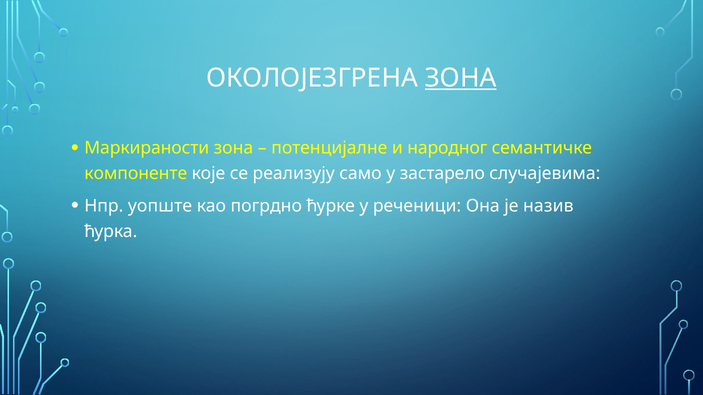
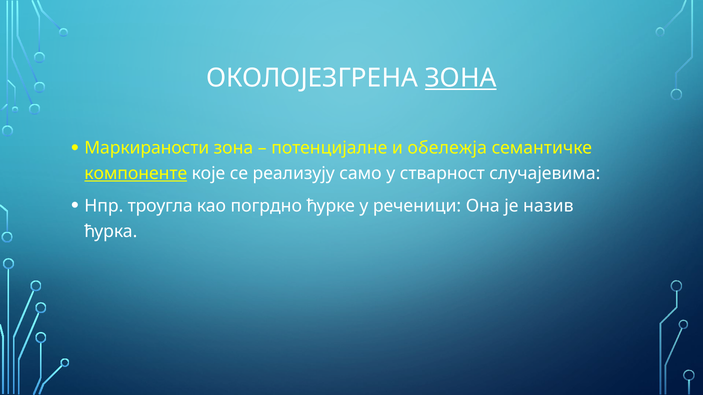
народног: народног -> обележја (447, 148)
компоненте underline: none -> present (136, 174)
застарело: застарело -> стварност (442, 174)
уопште: уопште -> троугла (160, 206)
